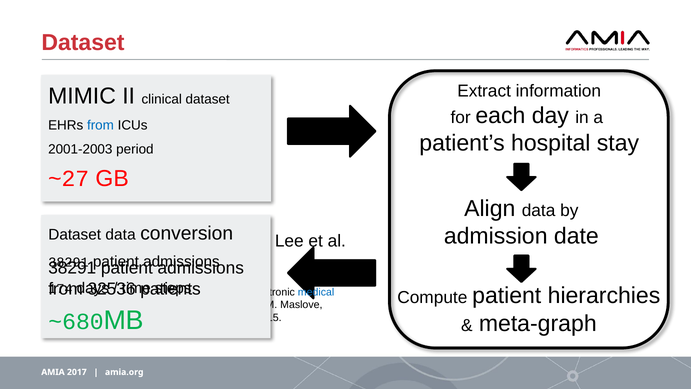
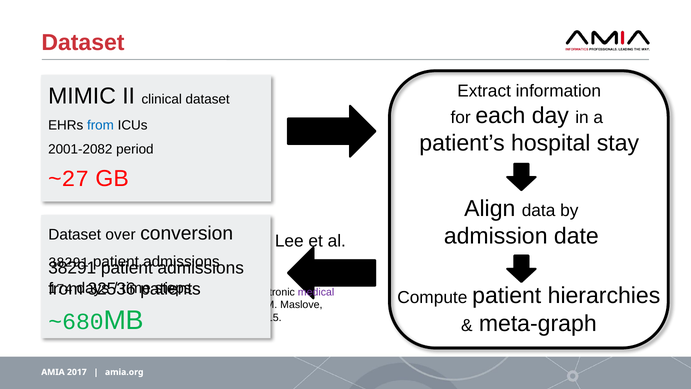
2001-2003: 2001-2003 -> 2001-2082 (80, 149)
data: data -> over (121, 235)
medical colour: blue -> purple (316, 292)
